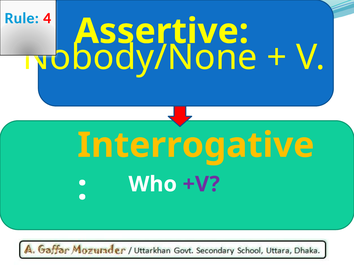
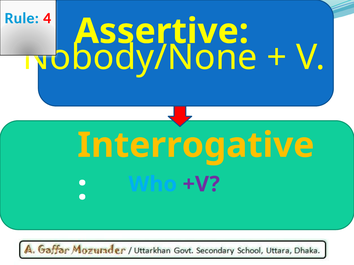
Who colour: white -> light blue (153, 185)
